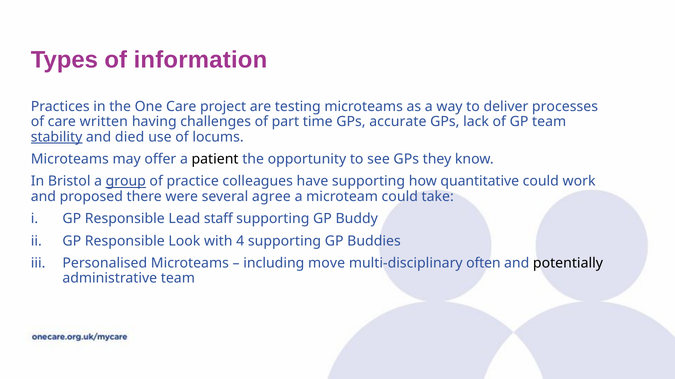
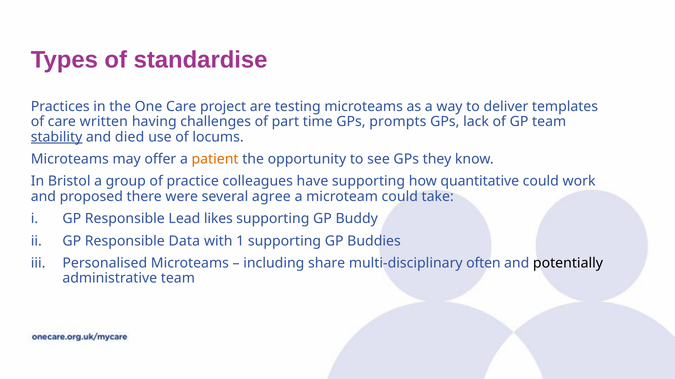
information: information -> standardise (201, 60)
processes: processes -> templates (565, 107)
accurate: accurate -> prompts (398, 122)
patient colour: black -> orange (215, 159)
group underline: present -> none (126, 182)
staff: staff -> likes (218, 219)
Look: Look -> Data (184, 241)
4: 4 -> 1 (240, 241)
move: move -> share (327, 264)
